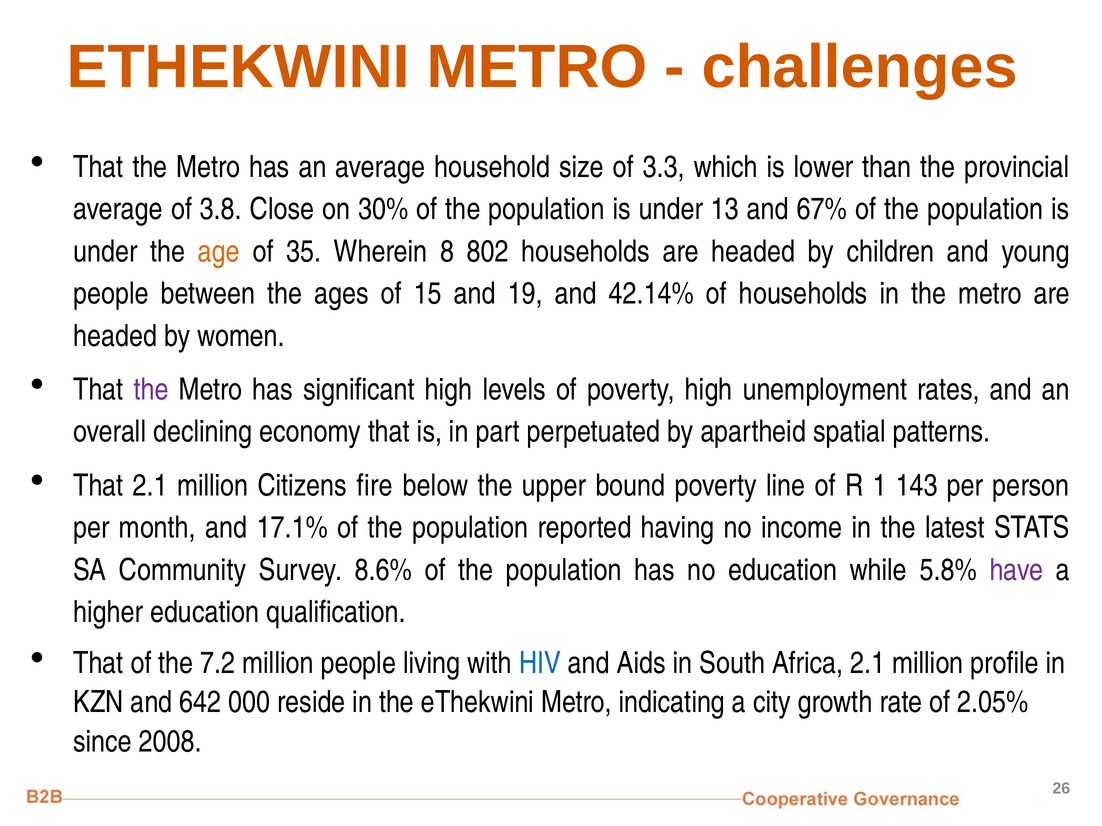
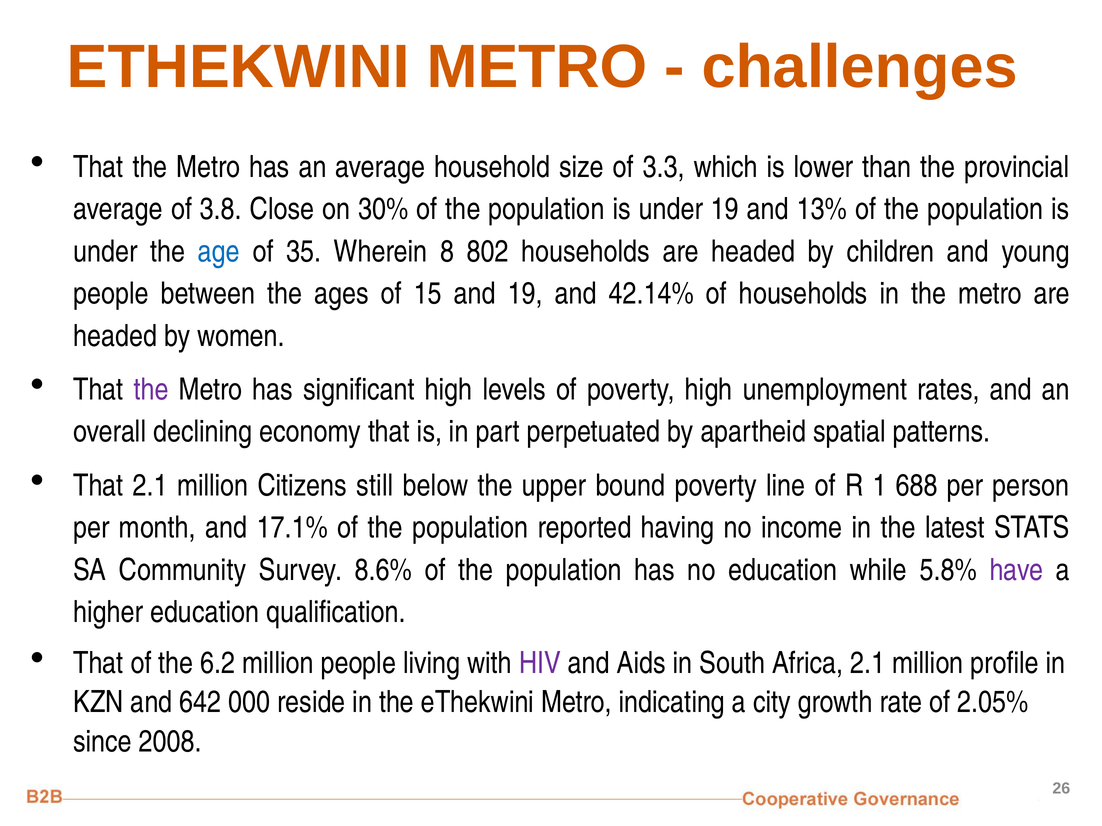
under 13: 13 -> 19 (725, 209)
67%: 67% -> 13% (822, 209)
age colour: orange -> blue (219, 252)
fire: fire -> still (375, 486)
143: 143 -> 688 (917, 486)
7.2: 7.2 -> 6.2 (218, 663)
HIV colour: blue -> purple (540, 663)
